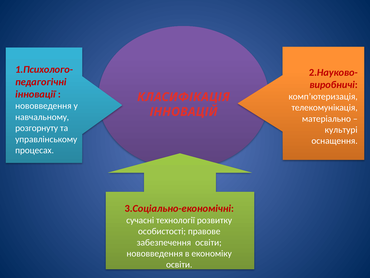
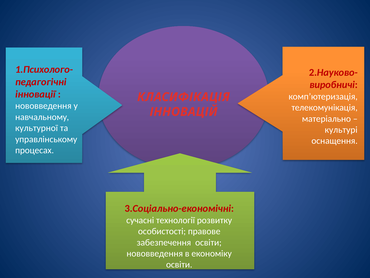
розгорнуту: розгорнуту -> культурної (37, 128)
